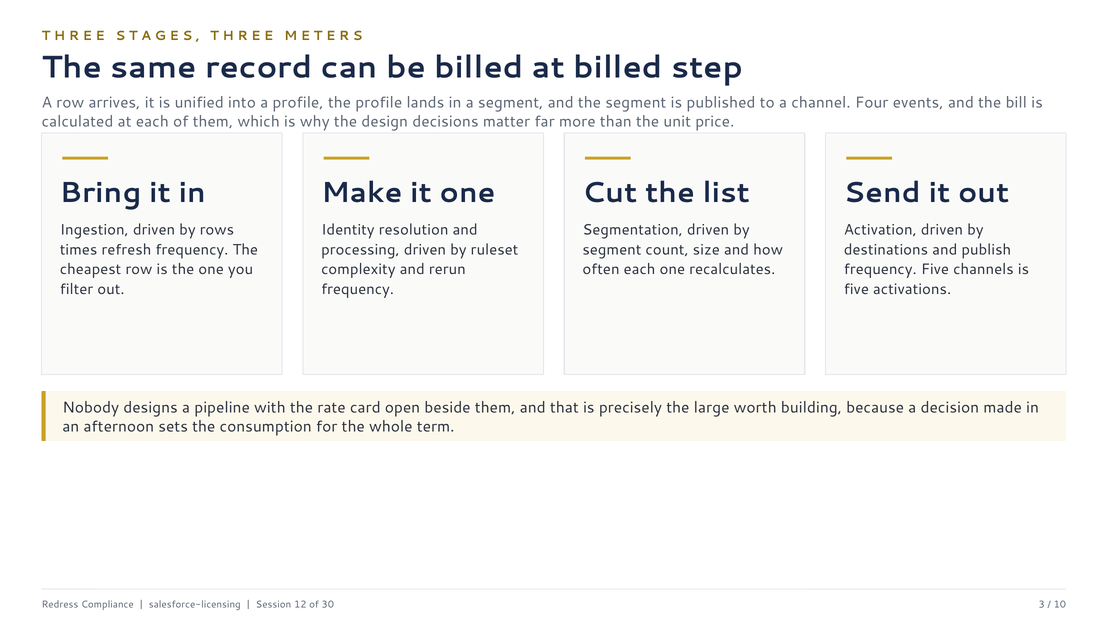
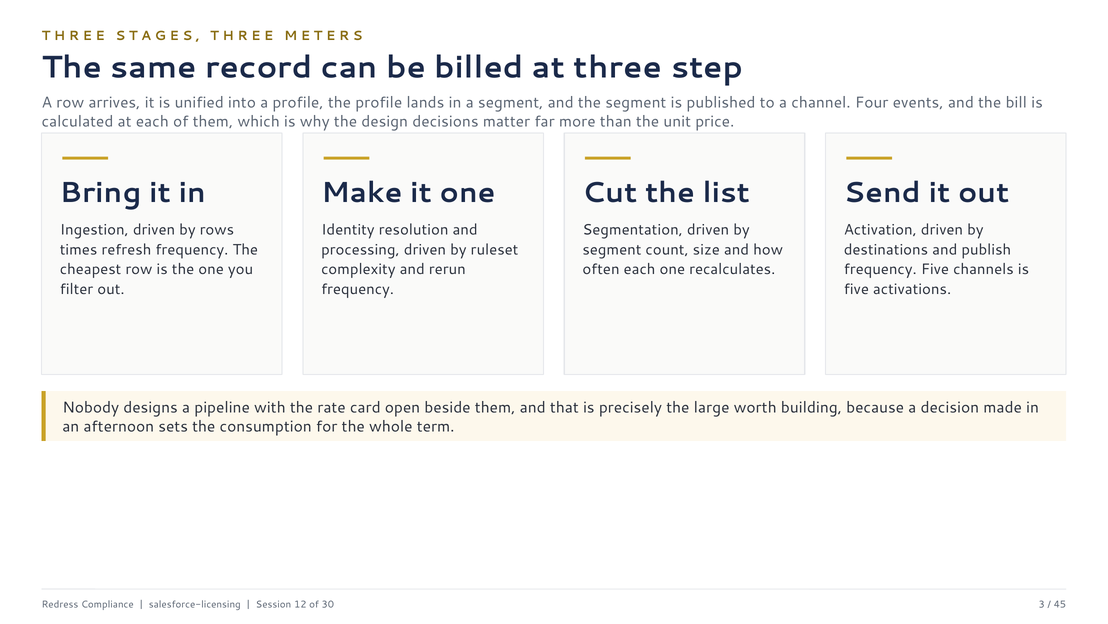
at billed: billed -> three (618, 67)
10: 10 -> 45 (1060, 604)
